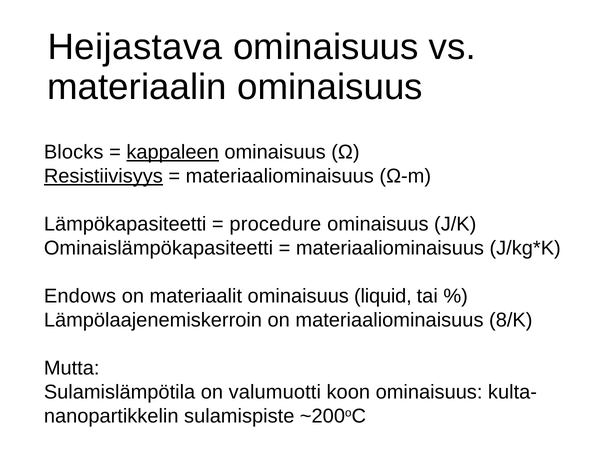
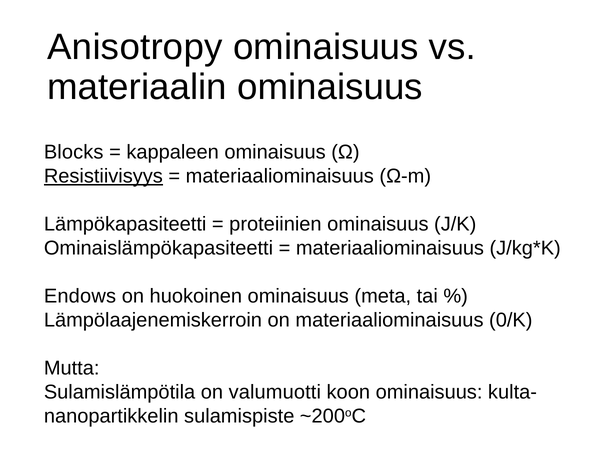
Heijastava: Heijastava -> Anisotropy (135, 47)
kappaleen underline: present -> none (173, 152)
procedure: procedure -> proteiinien (275, 225)
materiaalit: materiaalit -> huokoinen (196, 297)
liquid: liquid -> meta (383, 297)
8/K: 8/K -> 0/K (511, 321)
